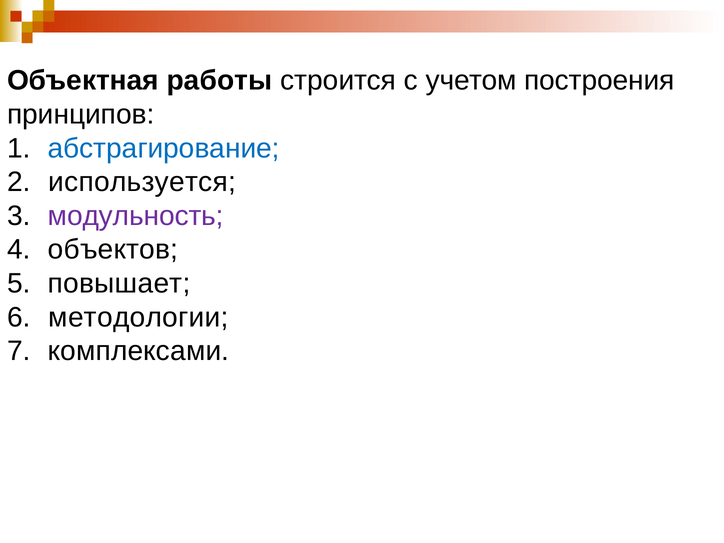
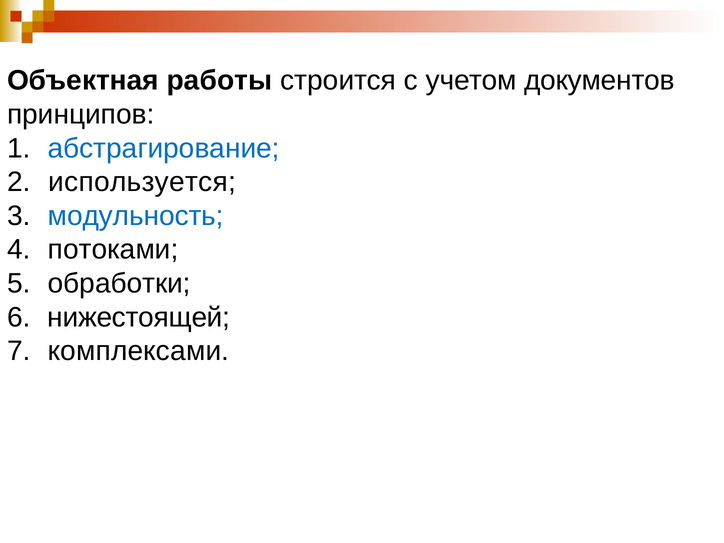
построения: построения -> документов (599, 81)
модульность colour: purple -> blue (136, 216)
объектов: объектов -> потоками (113, 250)
повышает: повышает -> обработки (119, 283)
методологии: методологии -> нижестоящей (139, 317)
